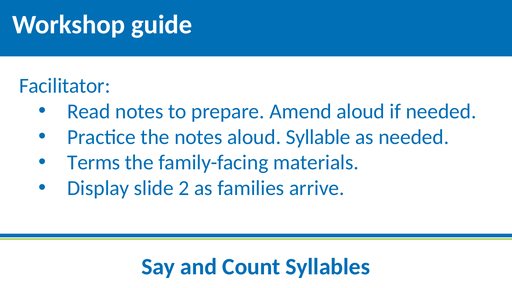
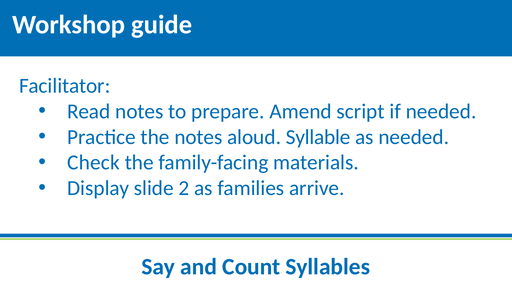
Amend aloud: aloud -> script (361, 111)
Terms: Terms -> Check (94, 163)
